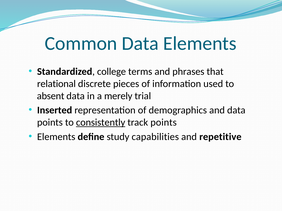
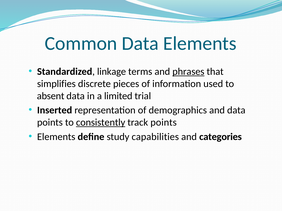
college: college -> linkage (112, 72)
phrases underline: none -> present (188, 72)
relational: relational -> simplifies (56, 84)
merely: merely -> limited (118, 96)
repetitive: repetitive -> categories (221, 137)
